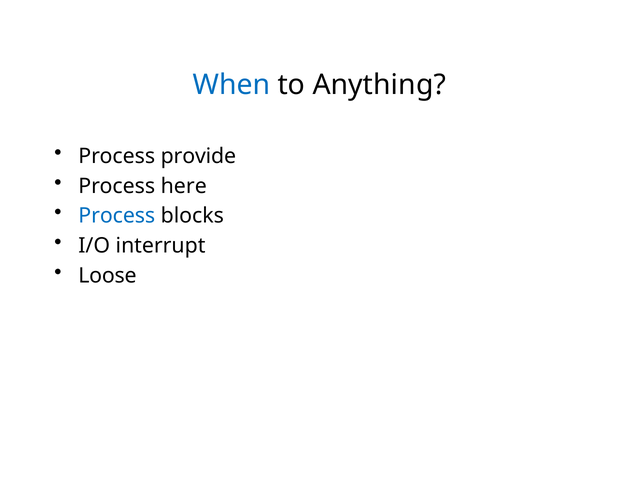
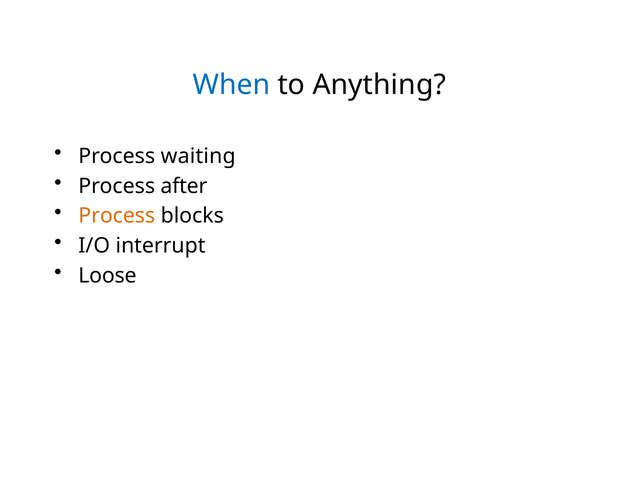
provide: provide -> waiting (198, 156)
here: here -> after (184, 186)
Process colour: blue -> orange (117, 216)
